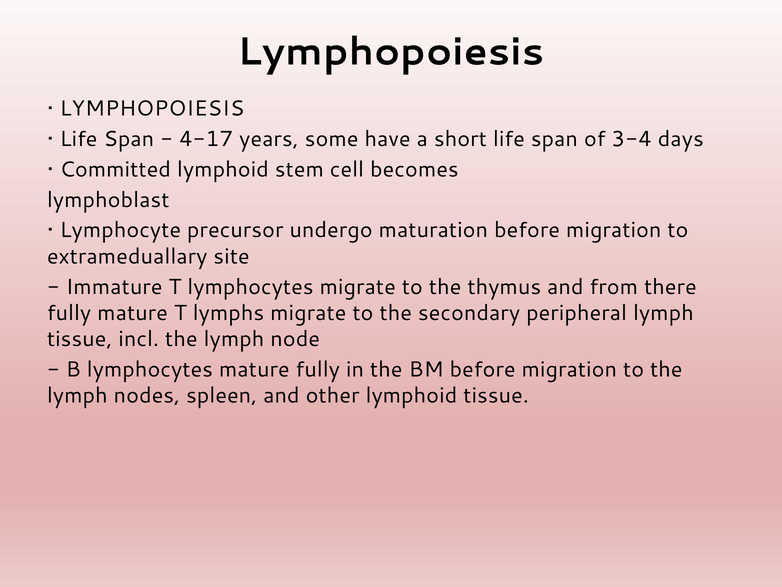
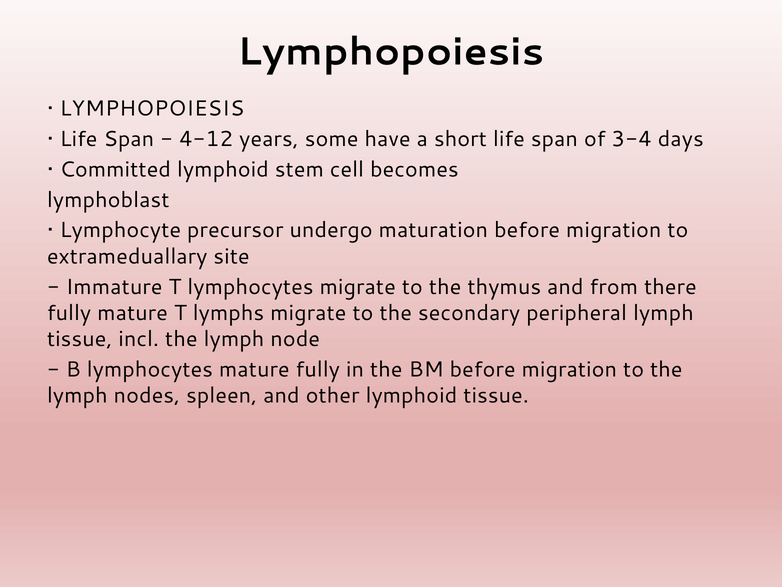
4-17: 4-17 -> 4-12 (206, 139)
